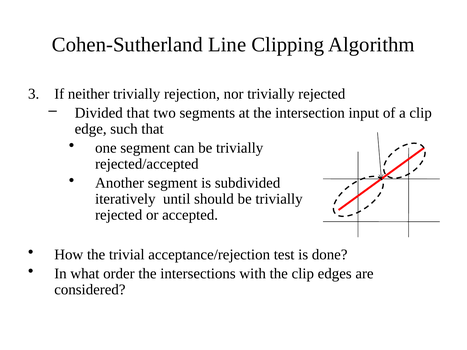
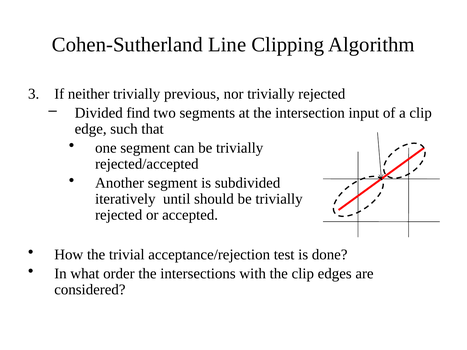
rejection: rejection -> previous (192, 94)
Divided that: that -> find (138, 113)
